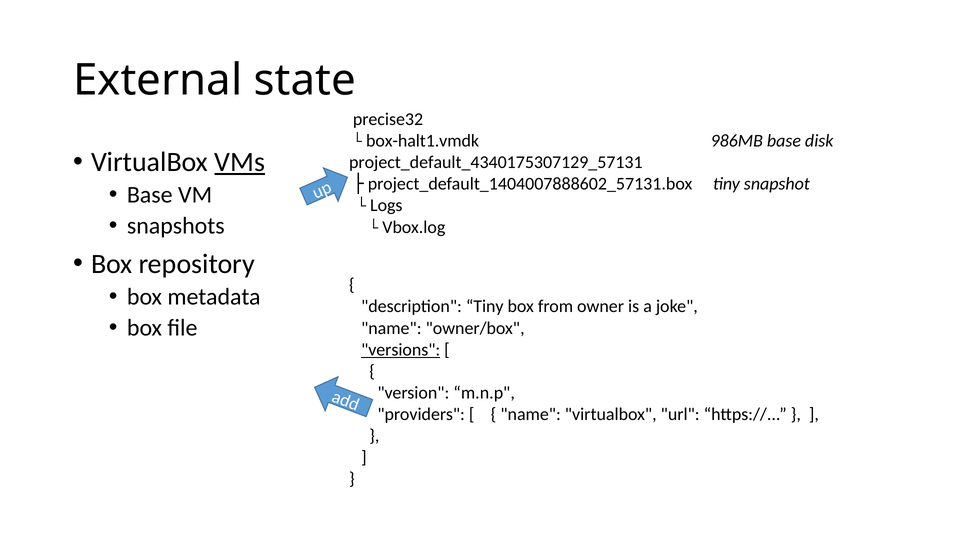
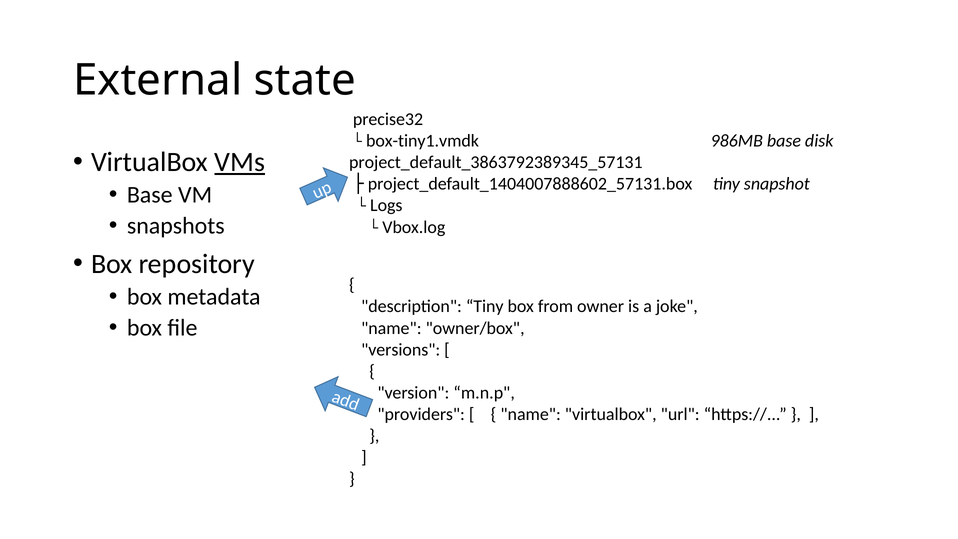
box-halt1.vmdk: box-halt1.vmdk -> box-tiny1.vmdk (423, 141)
project_default_4340175307129_57131: project_default_4340175307129_57131 -> project_default_3863792389345_57131 (496, 162)
versions underline: present -> none (401, 350)
